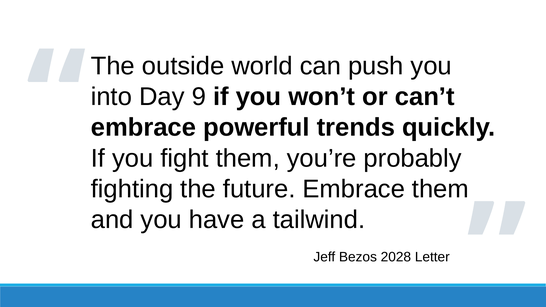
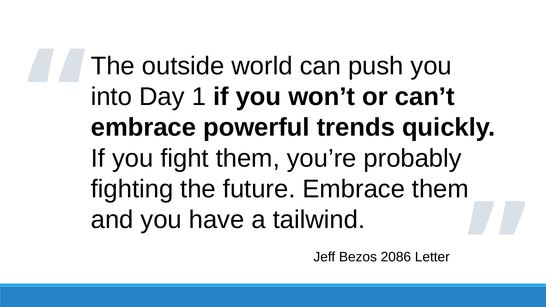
9: 9 -> 1 (199, 97)
2028: 2028 -> 2086 (396, 257)
